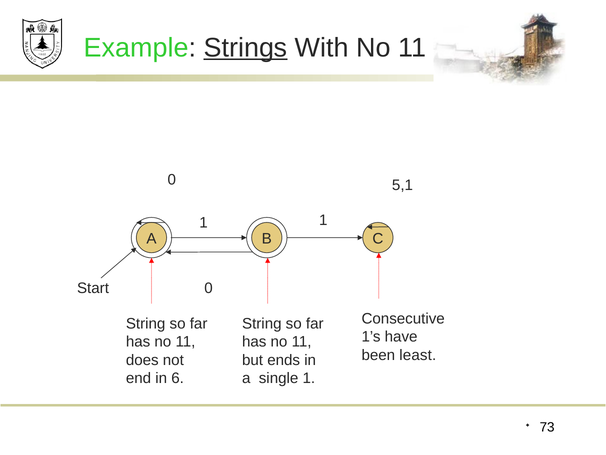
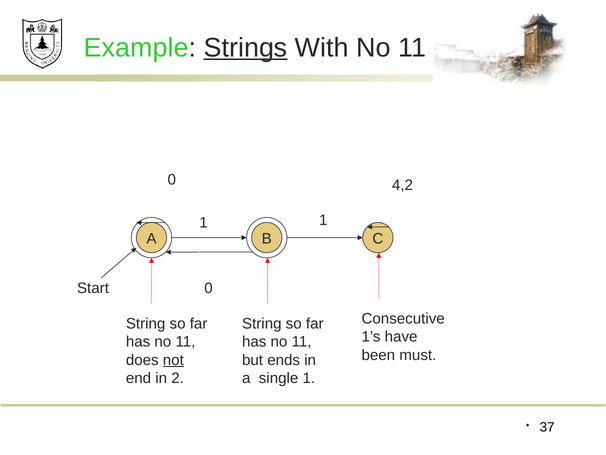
5,1: 5,1 -> 4,2 (402, 185)
least: least -> must (418, 355)
not underline: none -> present (173, 360)
6: 6 -> 2 (178, 378)
73: 73 -> 37 (547, 427)
